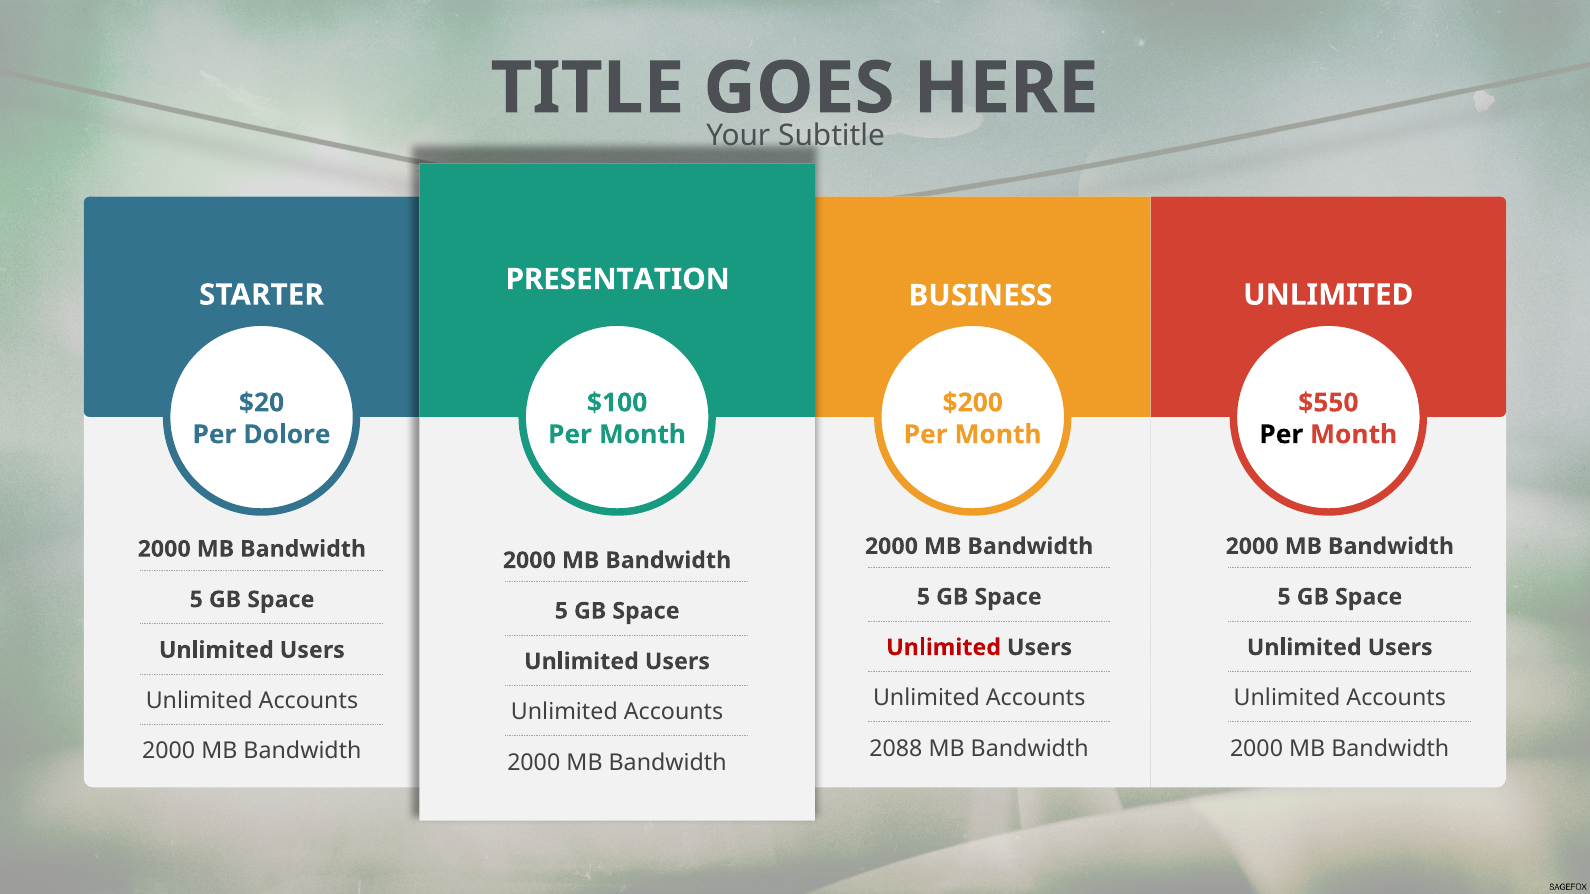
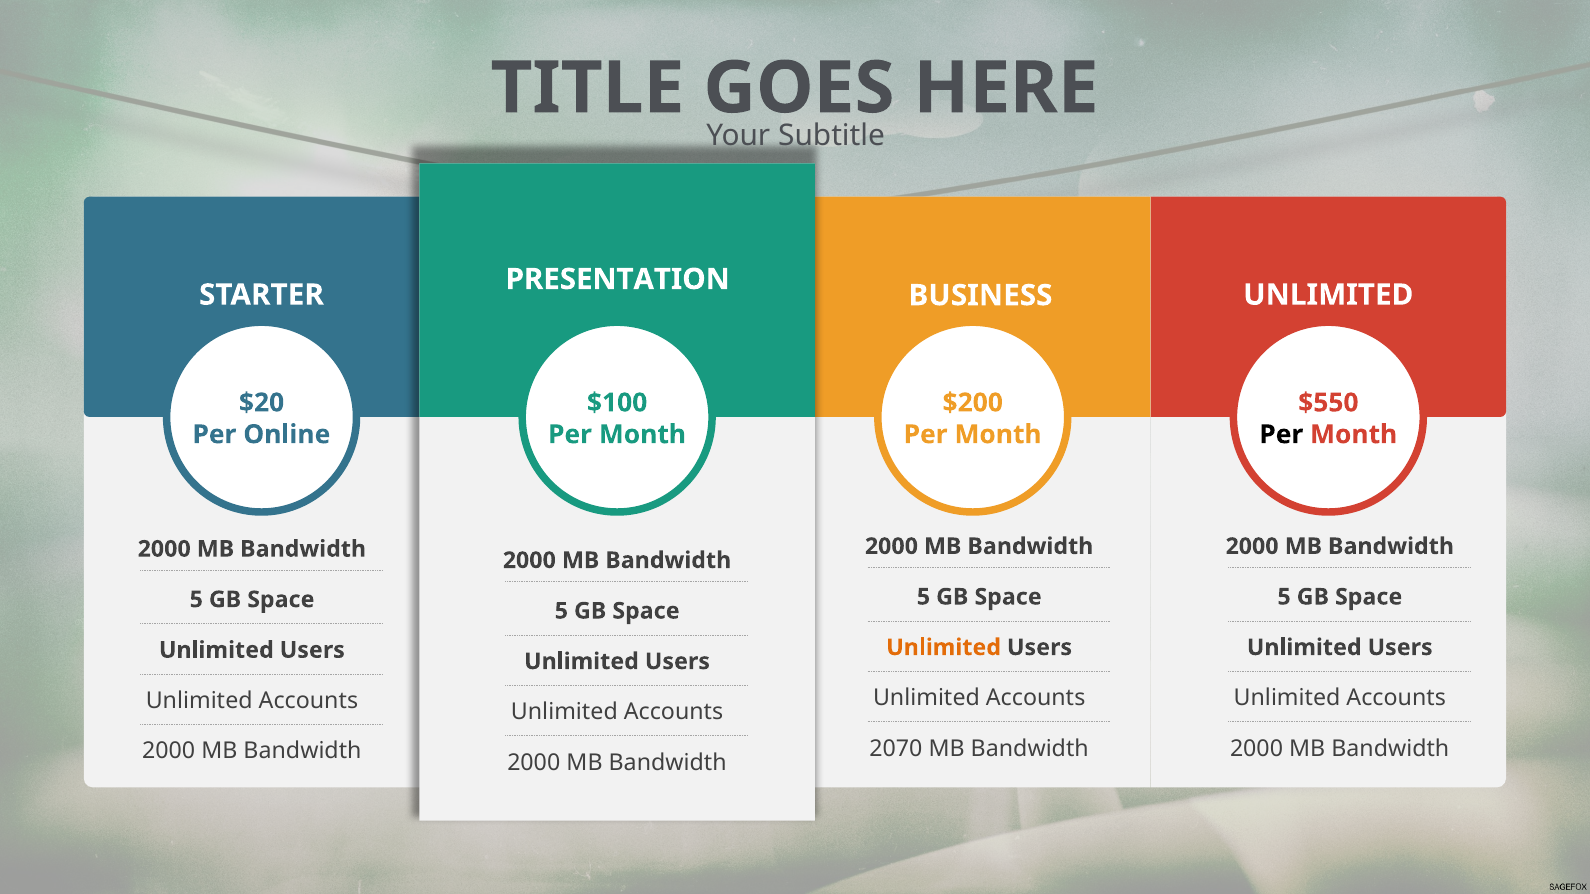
Dolore: Dolore -> Online (287, 435)
Unlimited colour: red -> orange (944, 648)
2088: 2088 -> 2070 (896, 749)
